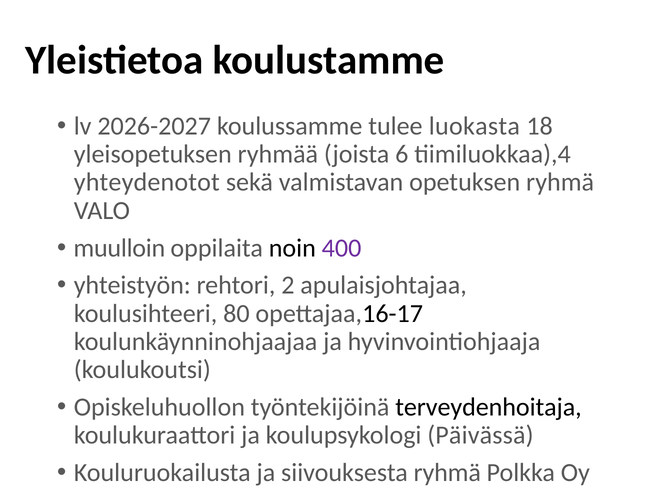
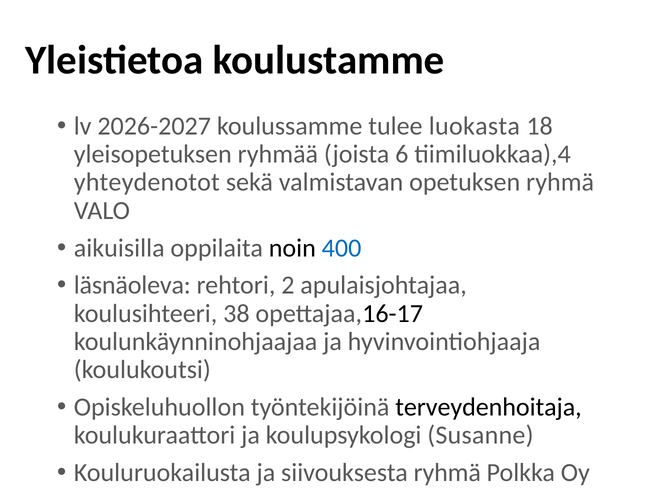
muulloin: muulloin -> aikuisilla (119, 248)
400 colour: purple -> blue (342, 248)
yhteistyön: yhteistyön -> läsnäoleva (132, 285)
80: 80 -> 38 (236, 314)
Päivässä: Päivässä -> Susanne (480, 435)
